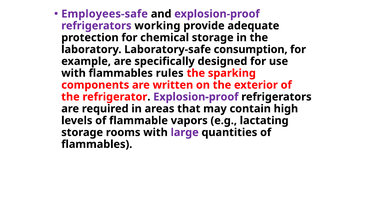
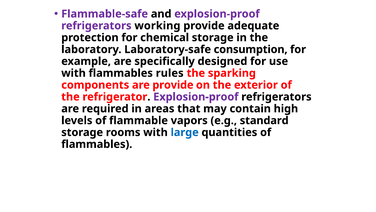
Employees-safe: Employees-safe -> Flammable-safe (105, 14)
are written: written -> provide (173, 85)
lactating: lactating -> standard (264, 120)
large colour: purple -> blue (185, 132)
